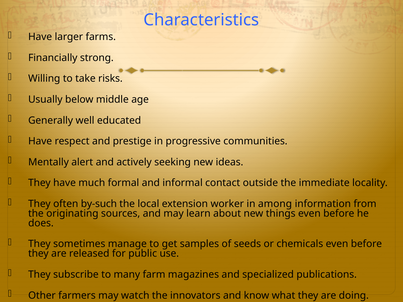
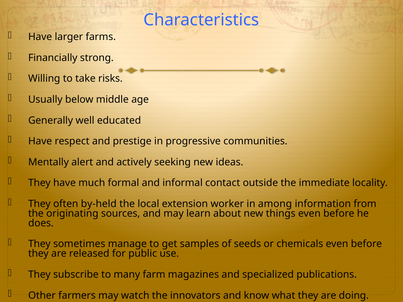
by-such: by-such -> by-held (99, 204)
